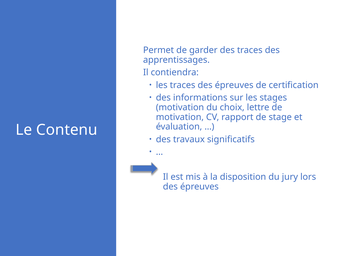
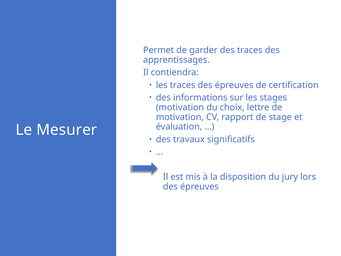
Contenu: Contenu -> Mesurer (67, 130)
